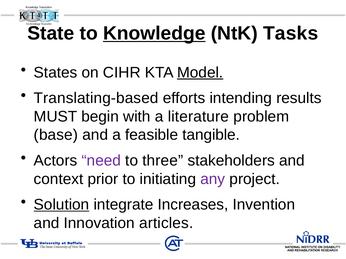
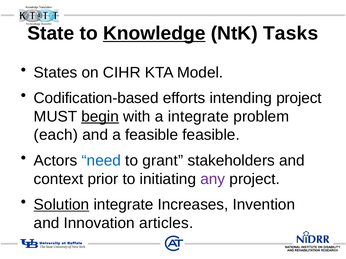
Model underline: present -> none (200, 73)
Translating-based: Translating-based -> Codification-based (96, 98)
intending results: results -> project (299, 98)
begin underline: none -> present (100, 117)
a literature: literature -> integrate (198, 117)
base: base -> each (56, 135)
feasible tangible: tangible -> feasible (211, 135)
need colour: purple -> blue (101, 161)
three: three -> grant (163, 161)
